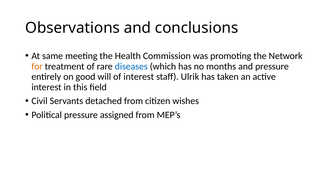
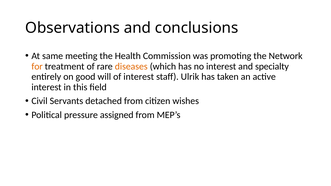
diseases colour: blue -> orange (131, 66)
no months: months -> interest (221, 66)
and pressure: pressure -> specialty (272, 66)
